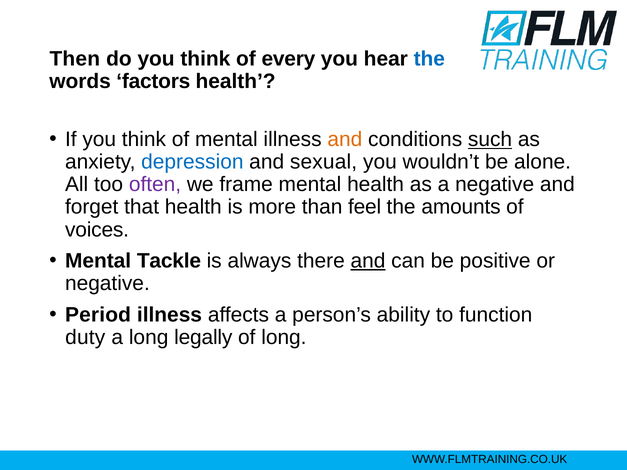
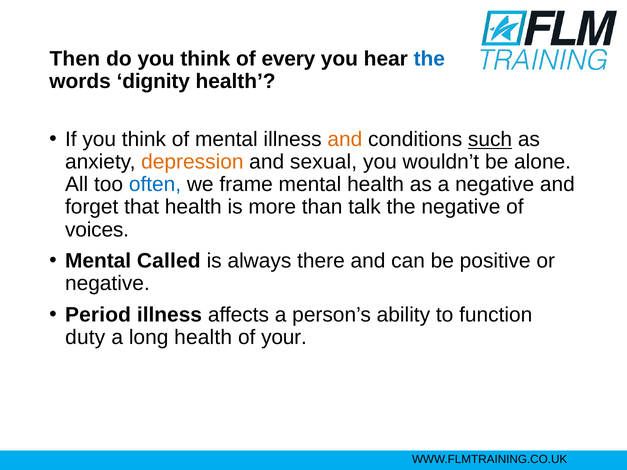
factors: factors -> dignity (153, 82)
depression colour: blue -> orange (192, 162)
often colour: purple -> blue (155, 185)
feel: feel -> talk (365, 207)
the amounts: amounts -> negative (461, 207)
Tackle: Tackle -> Called (169, 261)
and underline: present -> none (368, 261)
long legally: legally -> health (203, 337)
of long: long -> your (284, 337)
